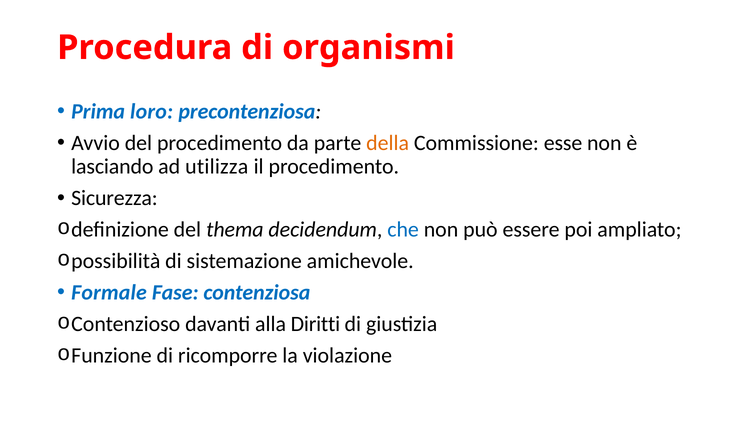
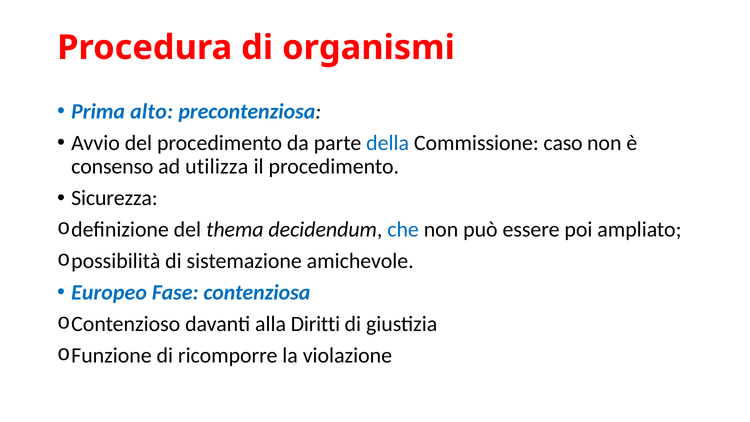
loro: loro -> alto (152, 112)
della colour: orange -> blue (388, 143)
esse: esse -> caso (563, 143)
lasciando: lasciando -> consenso (112, 167)
Formale: Formale -> Europeo (109, 292)
